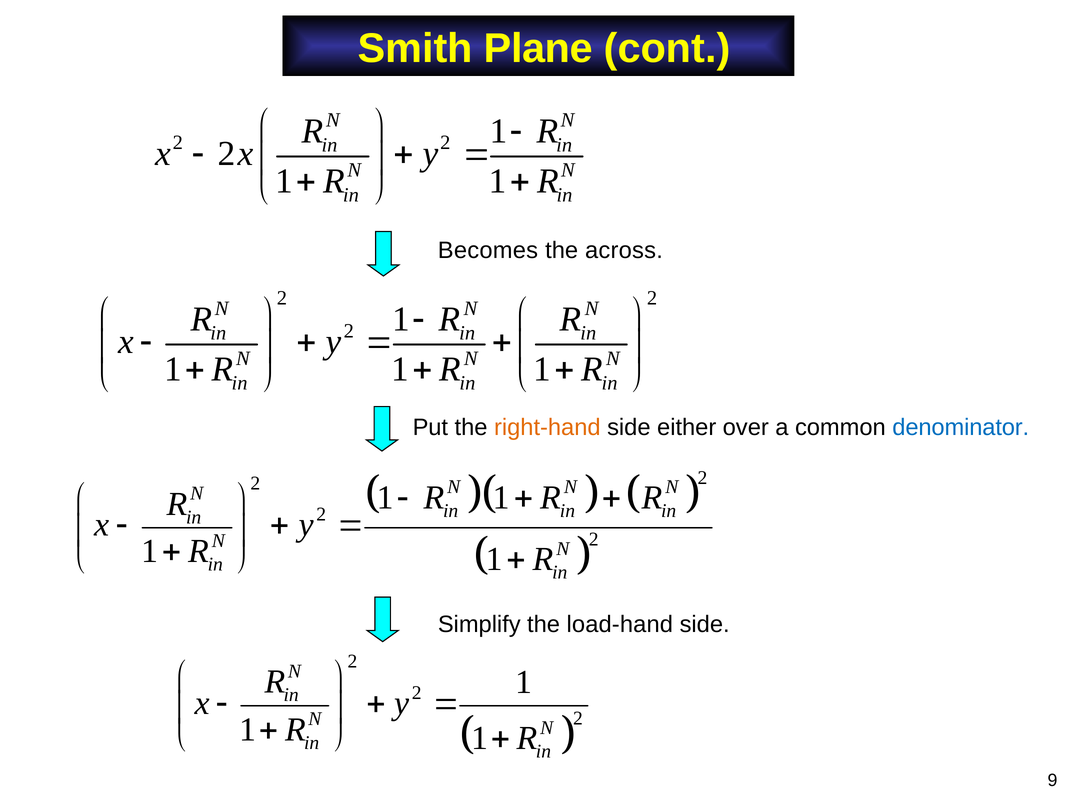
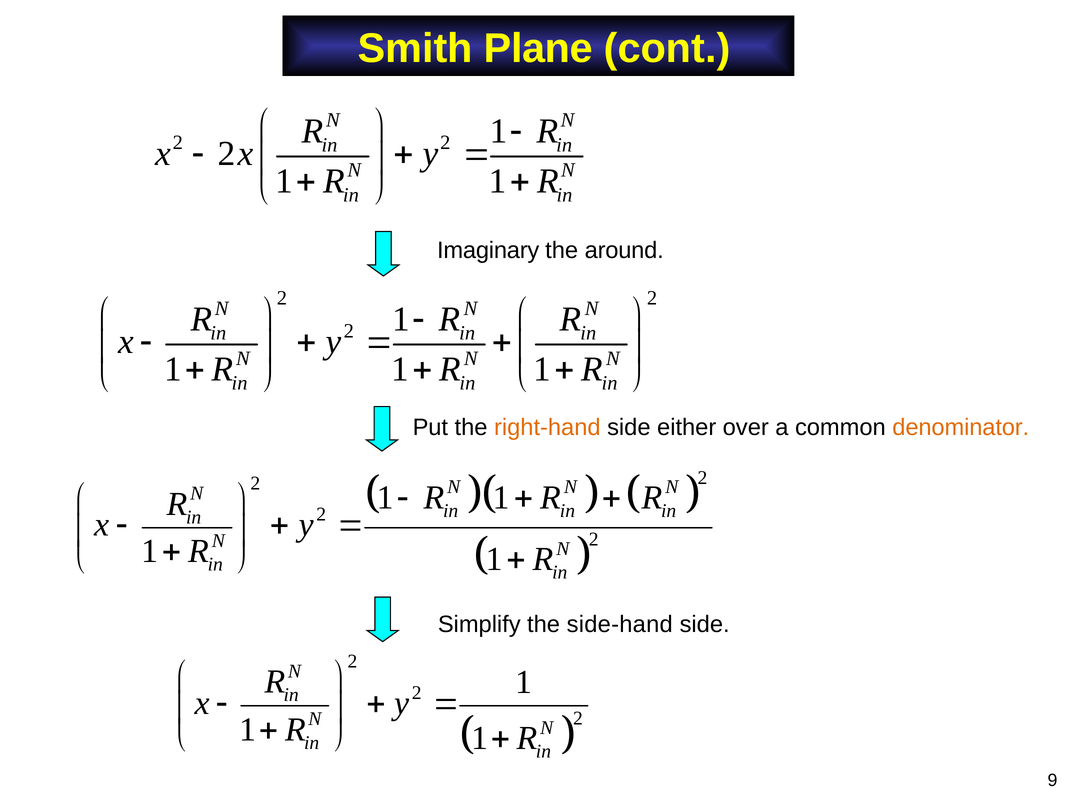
Becomes: Becomes -> Imaginary (488, 250)
across: across -> around (624, 250)
denominator colour: blue -> orange (961, 427)
load-hand: load-hand -> side-hand (620, 624)
